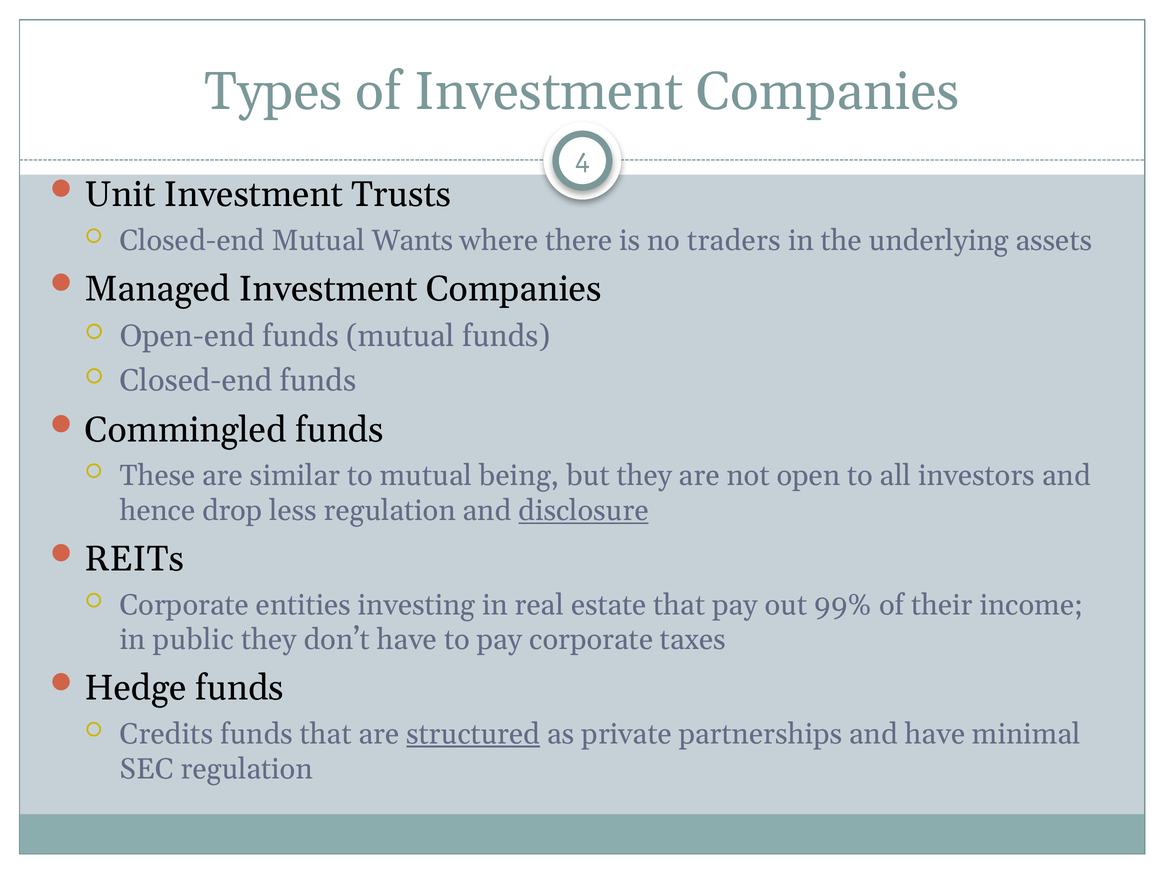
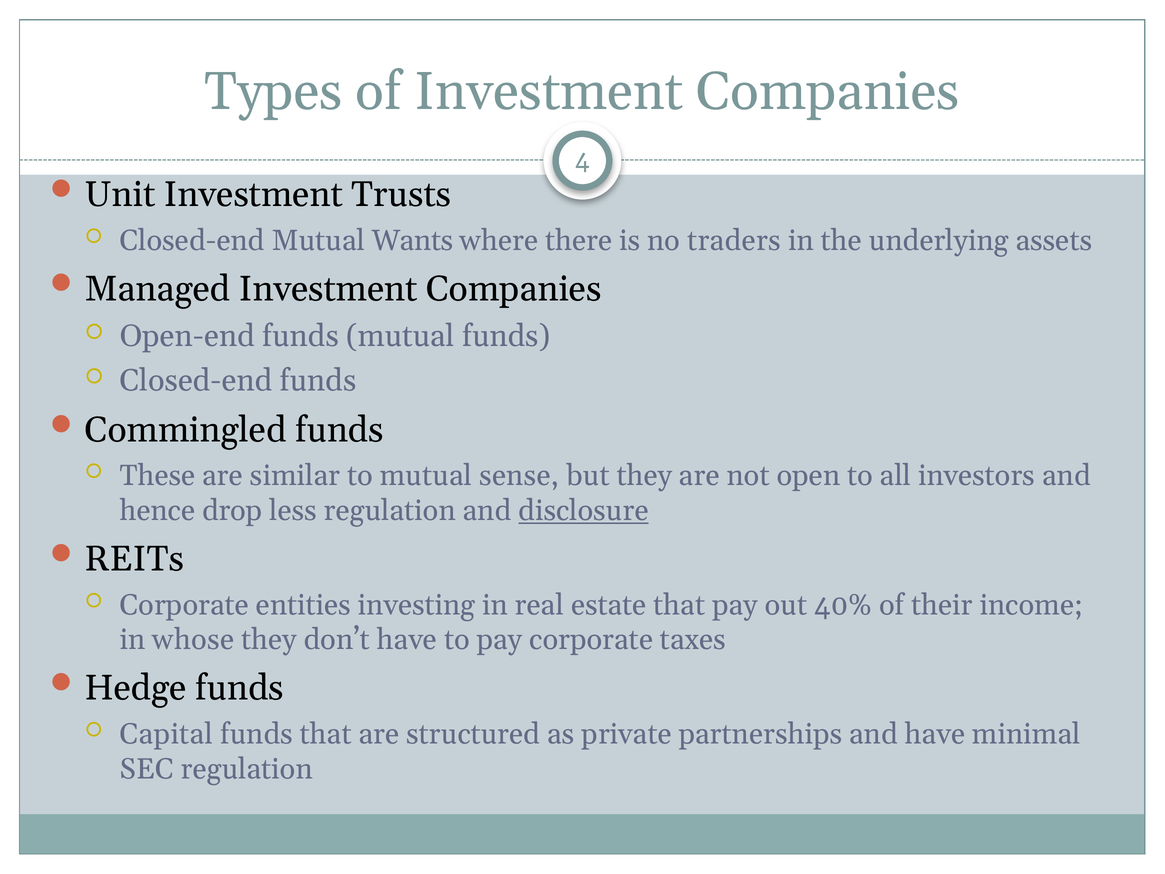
being: being -> sense (519, 476)
99%: 99% -> 40% (843, 605)
public: public -> whose (193, 640)
Credits: Credits -> Capital (166, 734)
structured underline: present -> none (473, 734)
